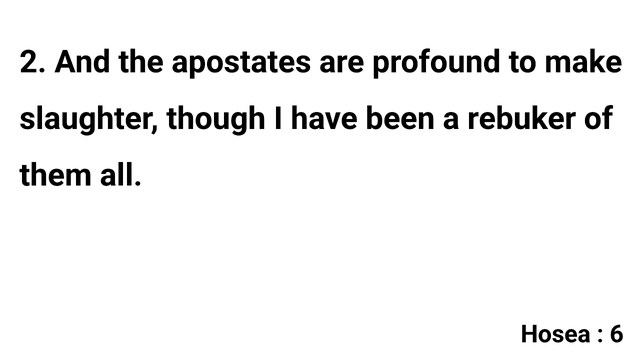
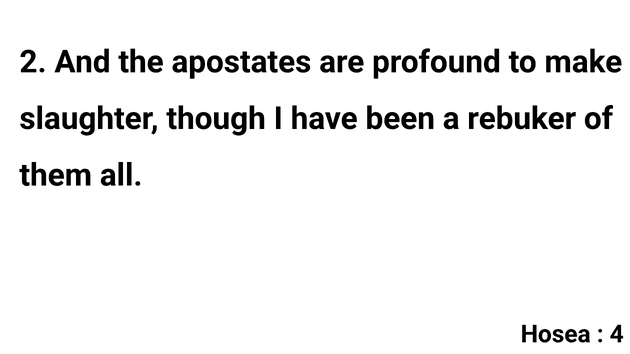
6: 6 -> 4 (617, 335)
